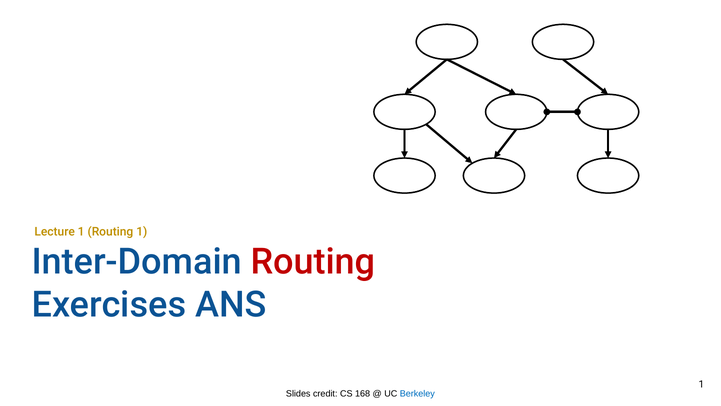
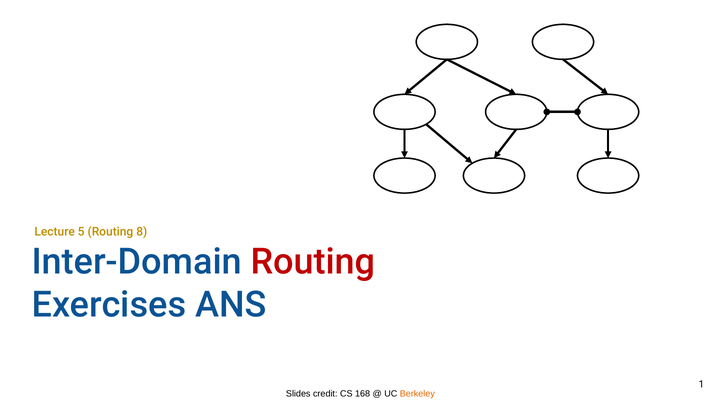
Lecture 1: 1 -> 5 (81, 231)
Routing 1: 1 -> 8 (142, 231)
Berkeley colour: blue -> orange (417, 393)
